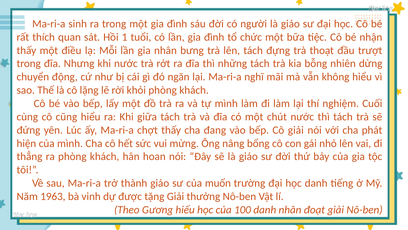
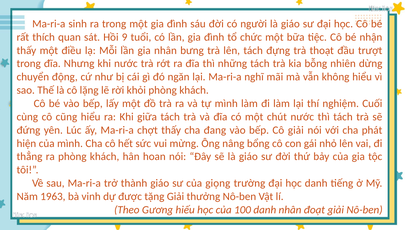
1: 1 -> 9 (125, 37)
muốn: muốn -> giọng (218, 183)
